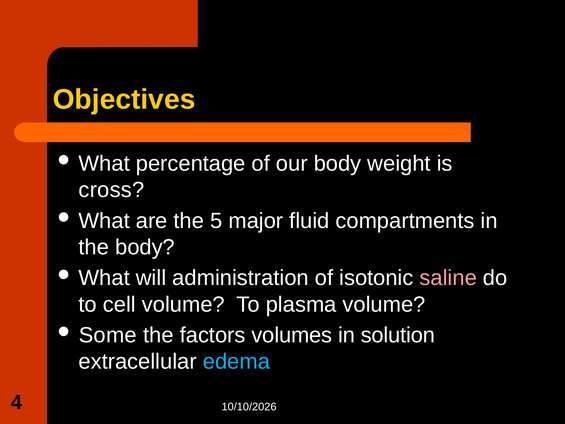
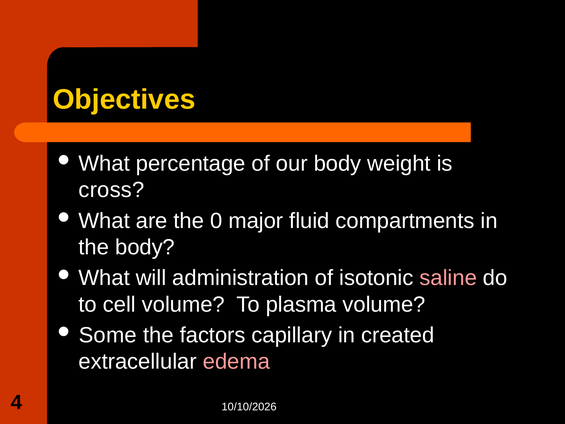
5: 5 -> 0 (216, 221)
volumes: volumes -> capillary (292, 335)
solution: solution -> created (398, 335)
edema colour: light blue -> pink (236, 361)
